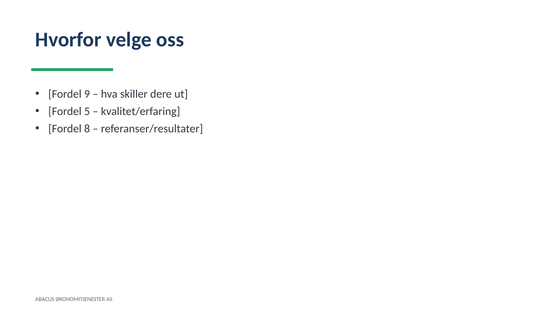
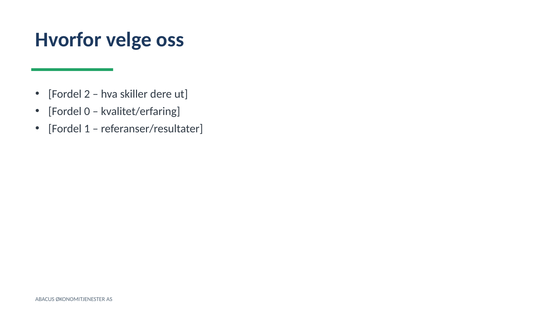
9: 9 -> 2 (87, 94)
5: 5 -> 0 (87, 111)
8: 8 -> 1 (87, 129)
